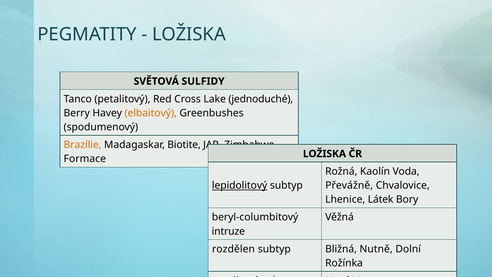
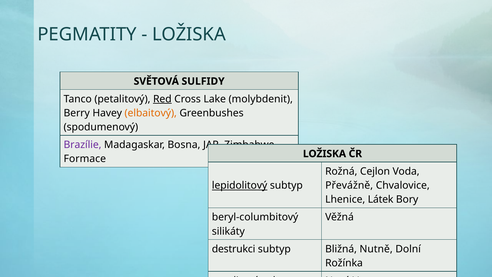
Red underline: none -> present (162, 99)
jednoduché: jednoduché -> molybdenit (261, 99)
Brazílie colour: orange -> purple (83, 145)
Biotite: Biotite -> Bosna (184, 145)
Kaolín: Kaolín -> Cejlon (375, 171)
intruze: intruze -> silikáty (228, 231)
rozdělen: rozdělen -> destrukci (234, 249)
